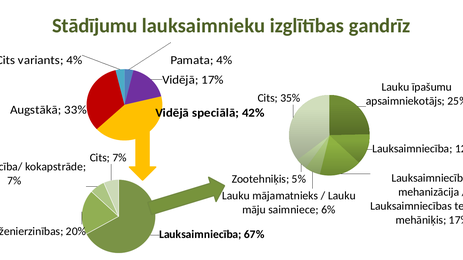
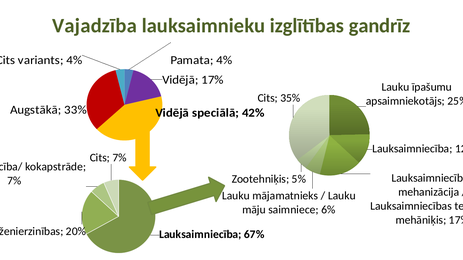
Stādījumu: Stādījumu -> Vajadzība (95, 26)
